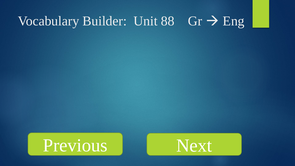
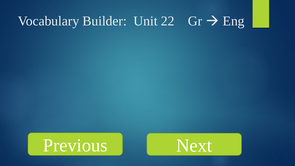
88: 88 -> 22 (168, 21)
